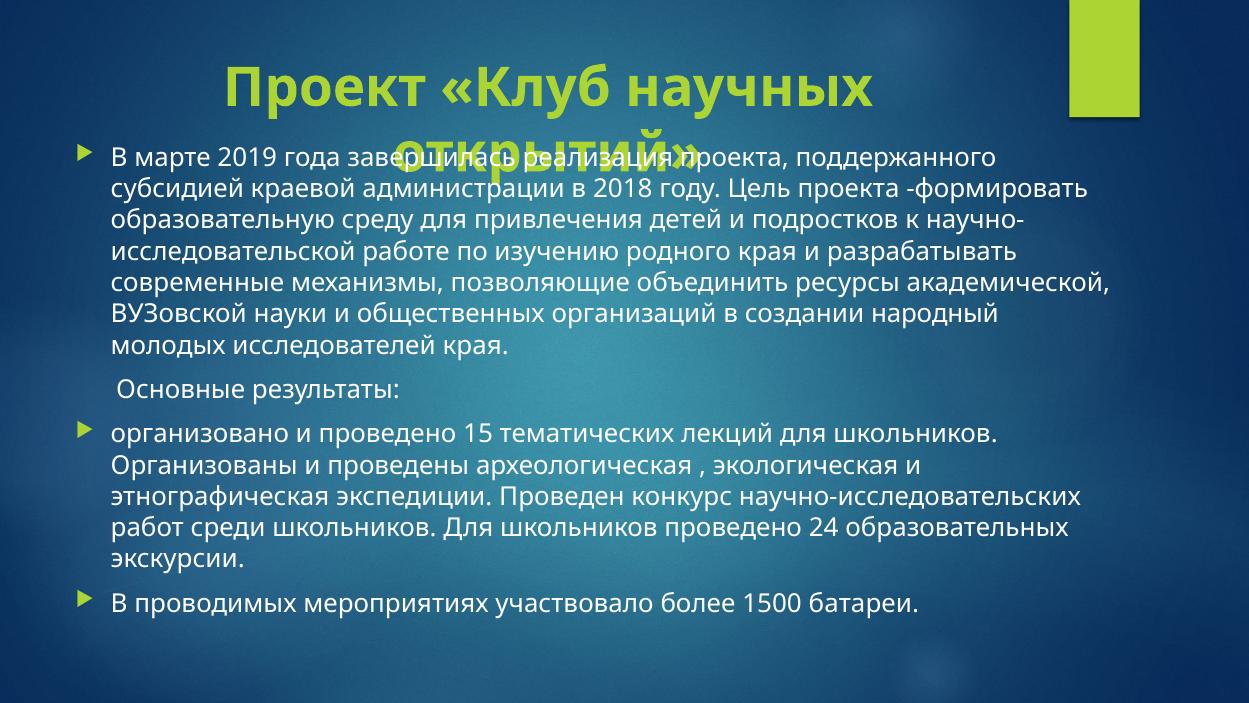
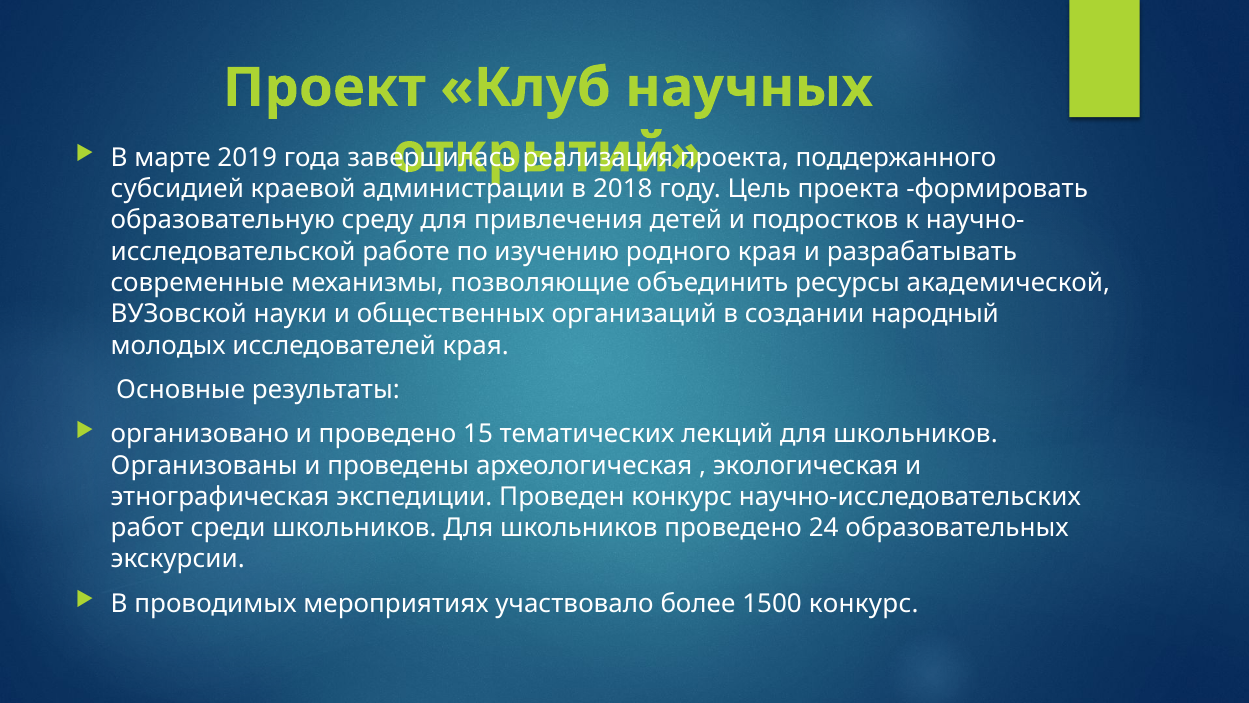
1500 батареи: батареи -> конкурс (864, 603)
